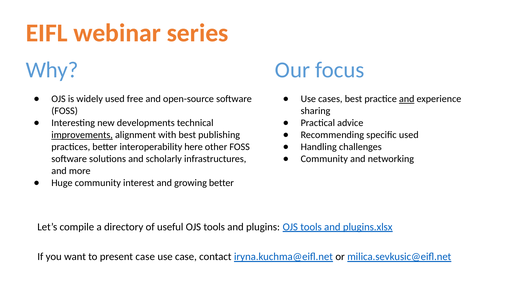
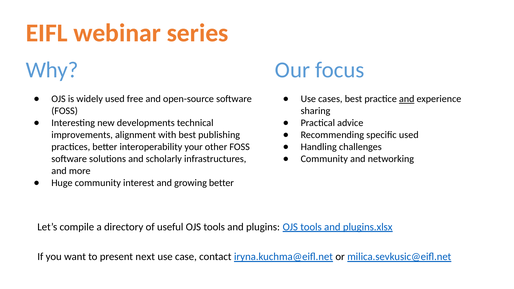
improvements underline: present -> none (82, 135)
here: here -> your (194, 147)
present case: case -> next (145, 257)
